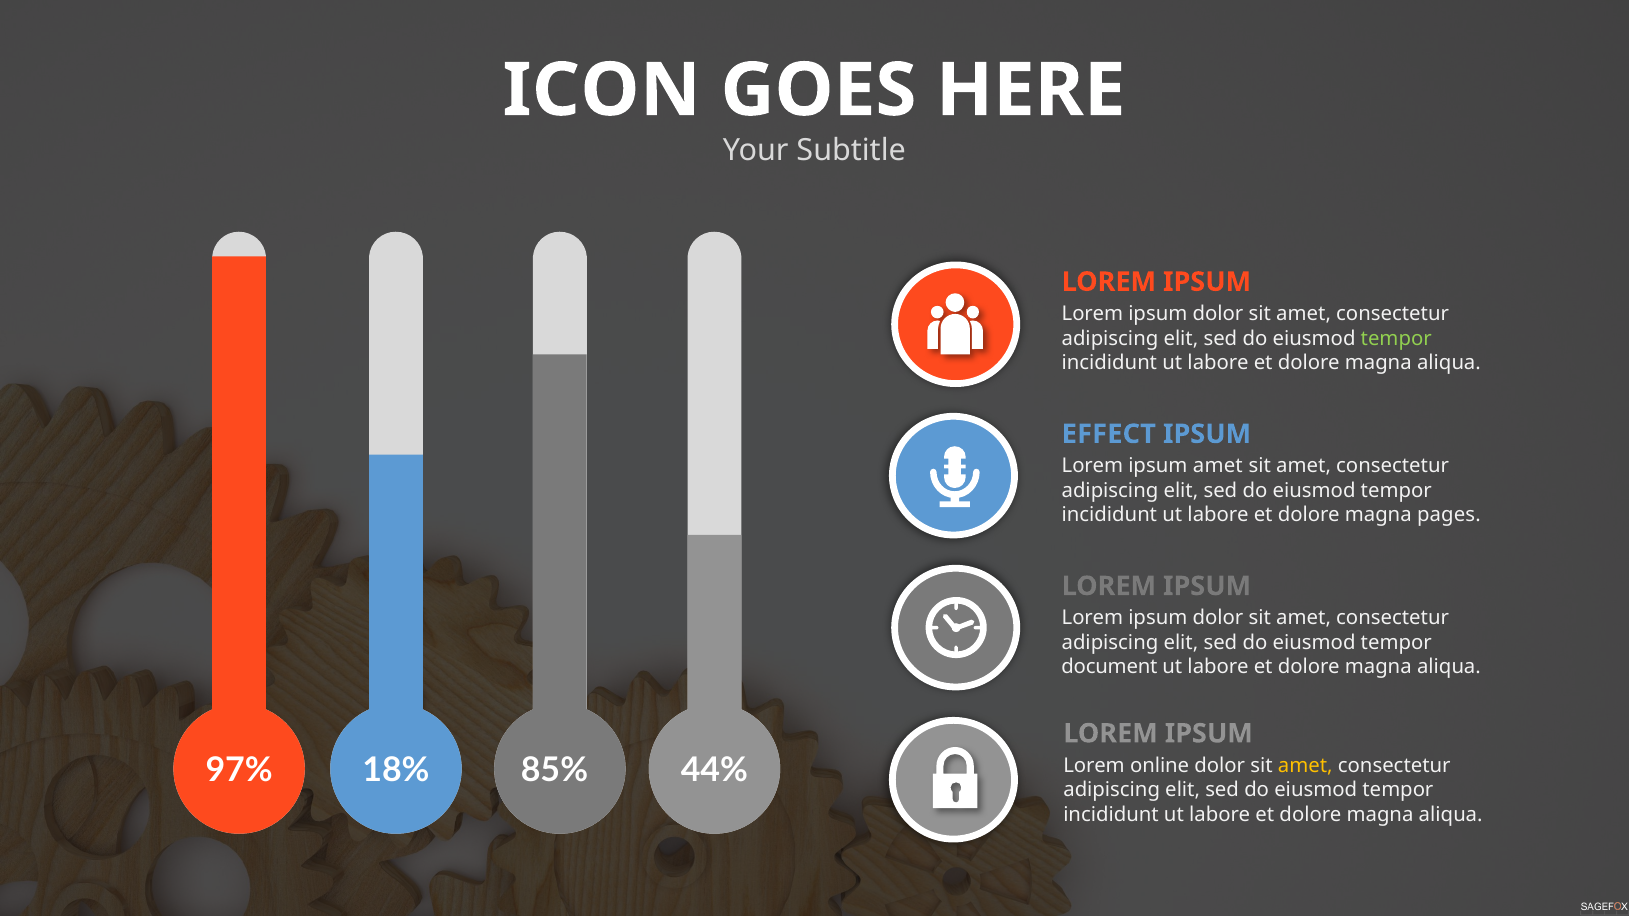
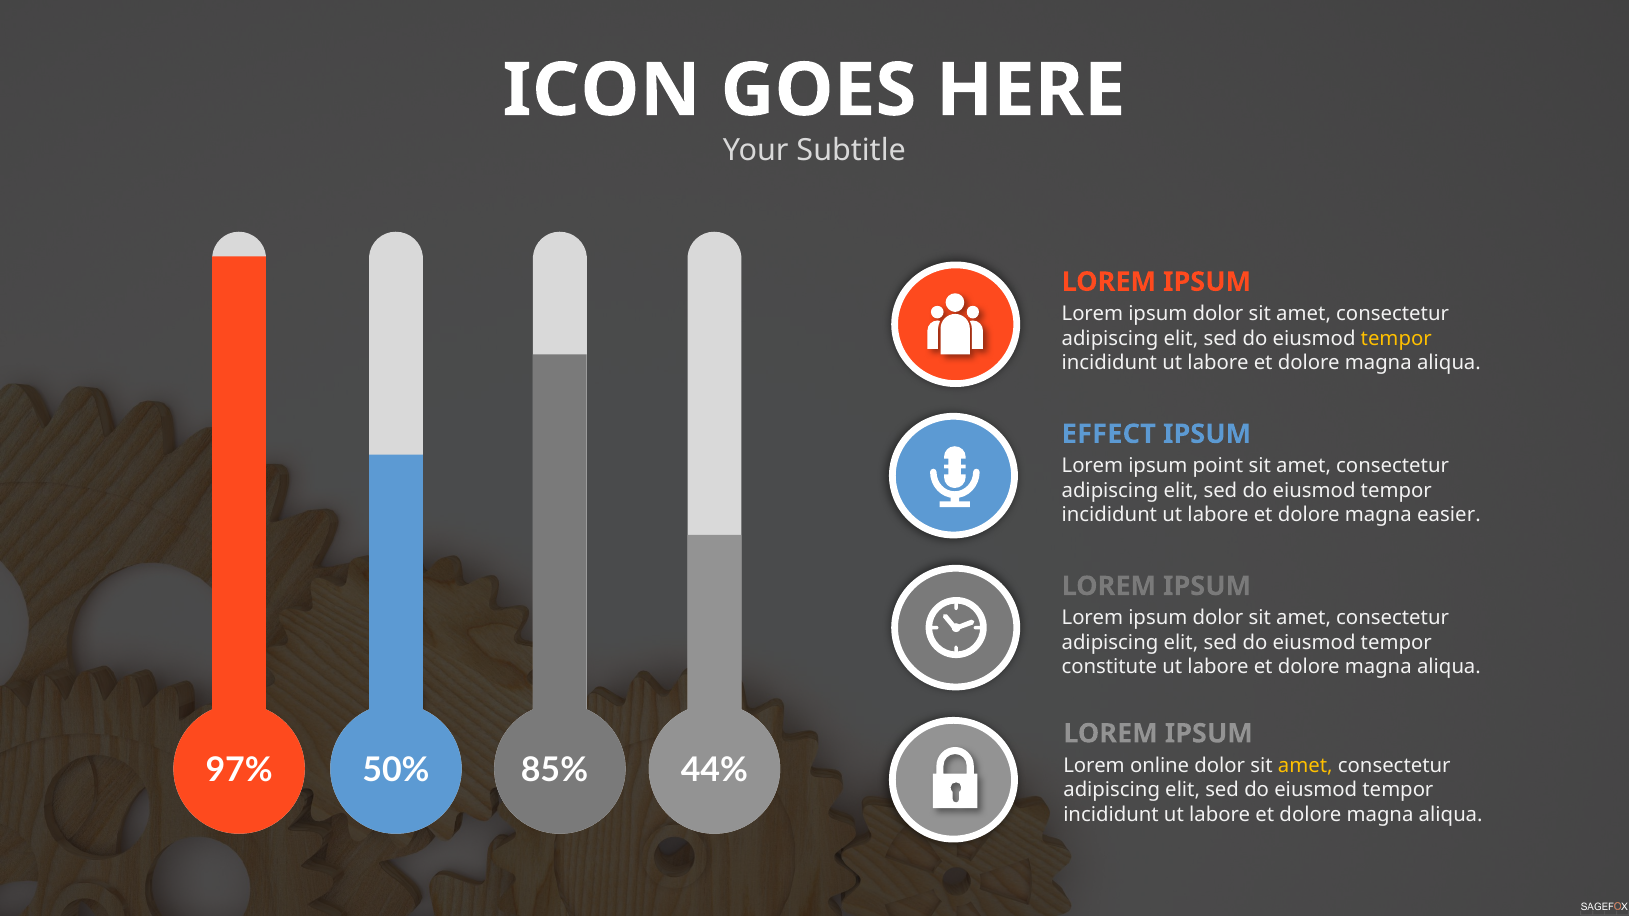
tempor colour: light green -> yellow (1396, 338)
ipsum amet: amet -> point (1218, 466)
pages: pages -> easier (1449, 515)
document: document -> constitute (1109, 667)
18%: 18% -> 50% (396, 771)
